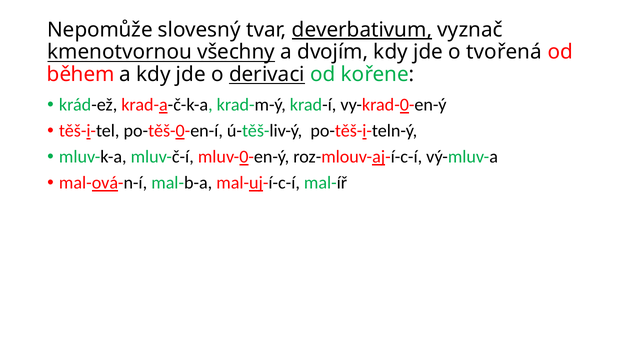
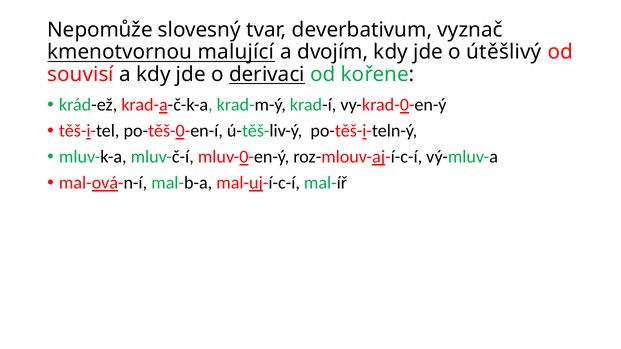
deverbativum underline: present -> none (362, 30)
všechny: všechny -> malující (236, 52)
tvořená: tvořená -> útěšlivý (504, 52)
během: během -> souvisí (81, 75)
